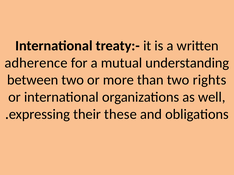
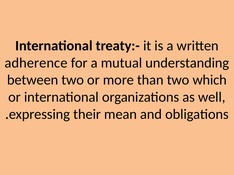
rights: rights -> which (210, 80)
these: these -> mean (121, 115)
